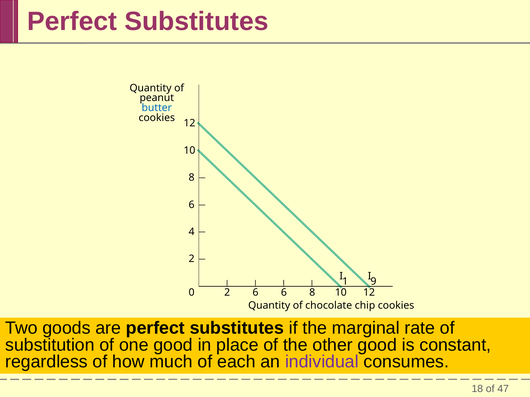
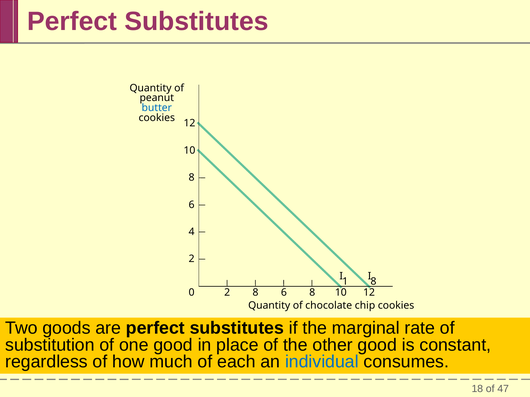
I 9: 9 -> 8 (373, 282)
2 6: 6 -> 8 (256, 293)
individual colour: purple -> blue (322, 362)
